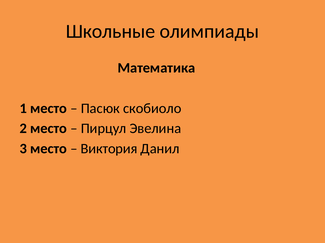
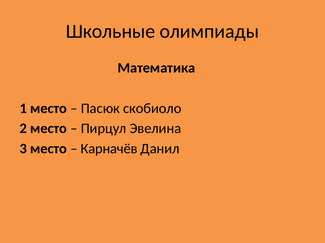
Виктория: Виктория -> Карначёв (109, 149)
